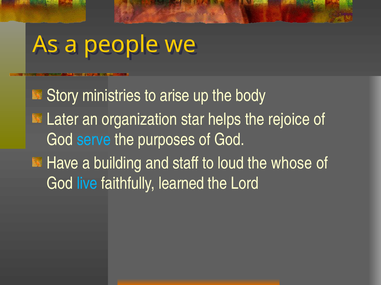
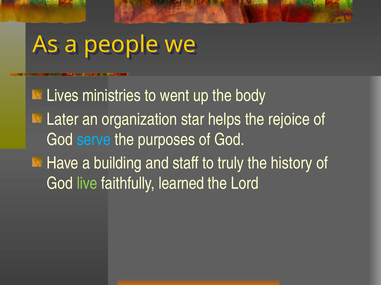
Story: Story -> Lives (63, 96)
arise: arise -> went (175, 96)
loud: loud -> truly (231, 164)
whose: whose -> history (292, 164)
live colour: light blue -> light green (87, 184)
